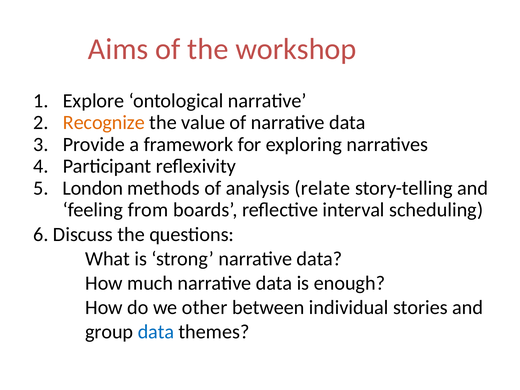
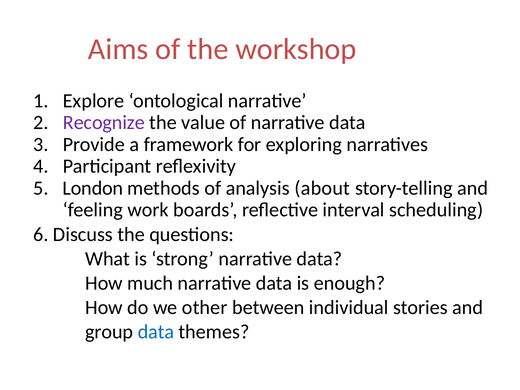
Recognize colour: orange -> purple (104, 123)
relate: relate -> about (322, 188)
from: from -> work (148, 210)
